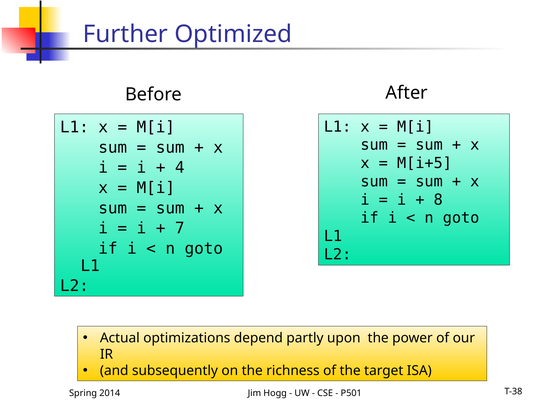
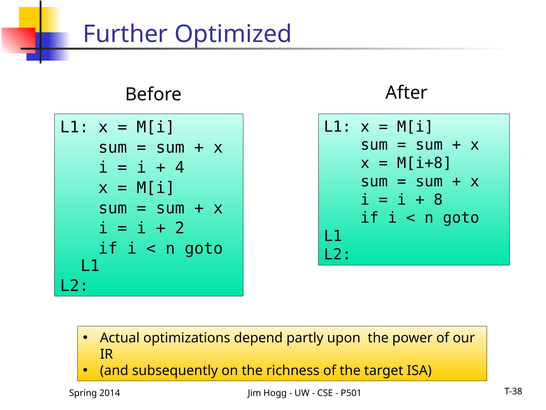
M[i+5: M[i+5 -> M[i+8 (424, 163)
7: 7 -> 2 (180, 228)
